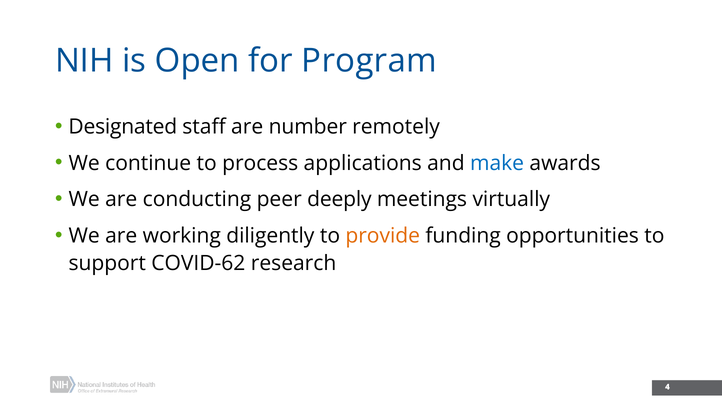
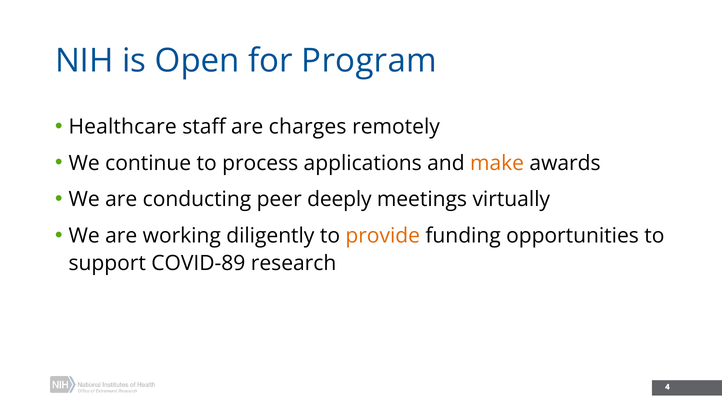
Designated: Designated -> Healthcare (123, 127)
number: number -> charges (308, 127)
make colour: blue -> orange (497, 163)
COVID-62: COVID-62 -> COVID-89 (198, 263)
